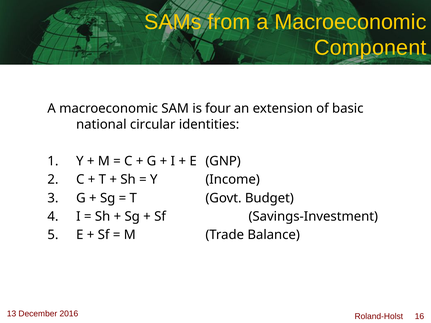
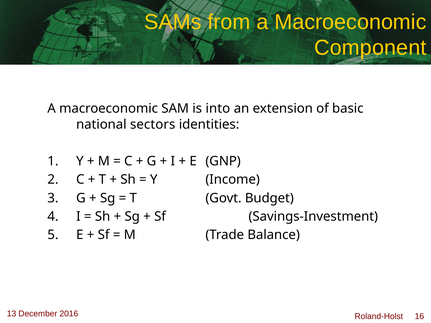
four: four -> into (218, 109)
circular: circular -> sectors (153, 124)
